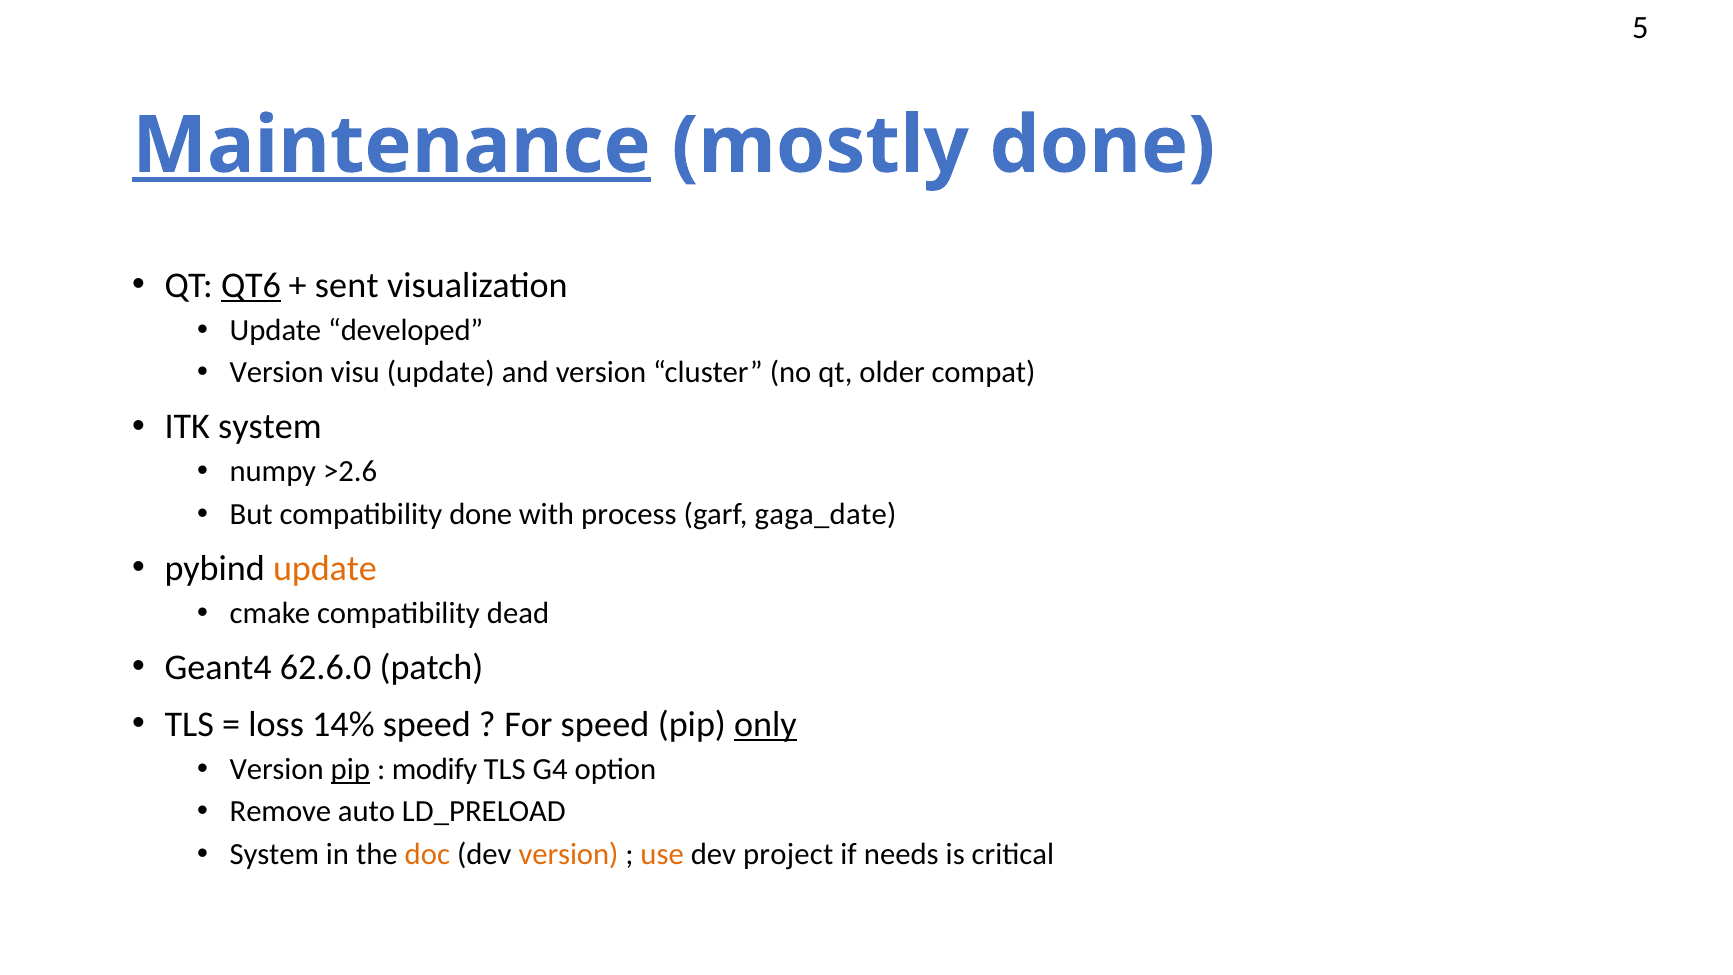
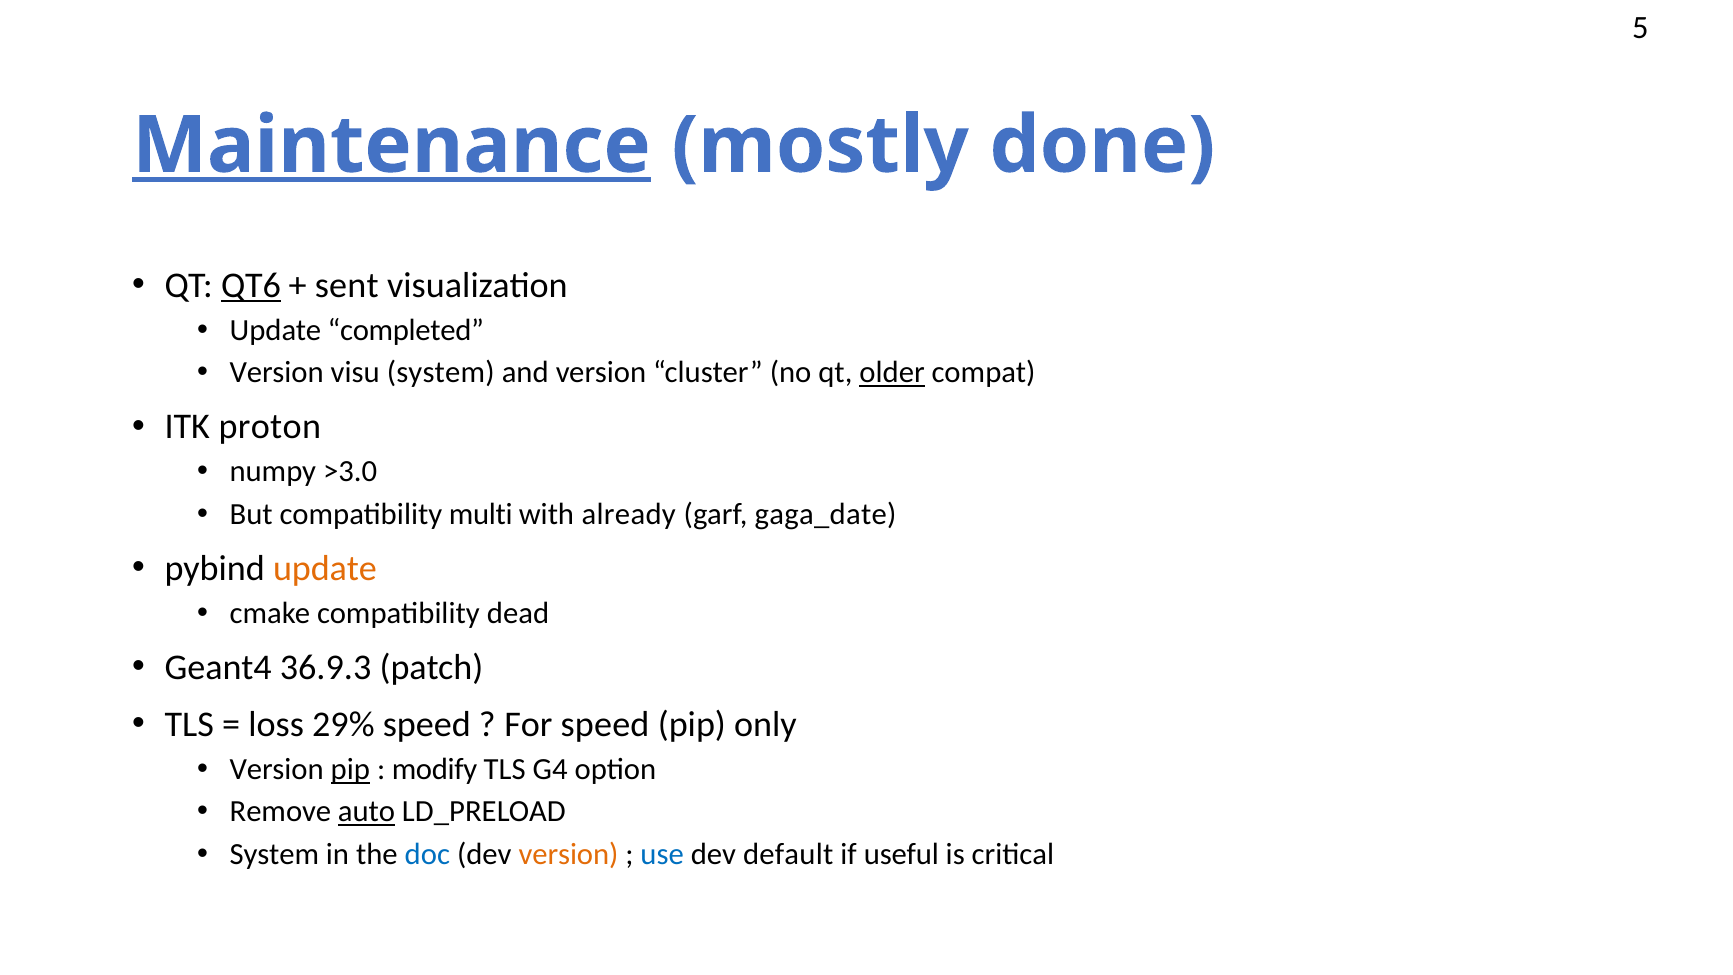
developed: developed -> completed (406, 330)
visu update: update -> system (441, 373)
older underline: none -> present (892, 373)
ITK system: system -> proton (270, 427)
>2.6: >2.6 -> >3.0 (350, 472)
compatibility done: done -> multi (481, 514)
process: process -> already (629, 514)
62.6.0: 62.6.0 -> 36.9.3 (326, 667)
14%: 14% -> 29% (343, 724)
only underline: present -> none (765, 724)
auto underline: none -> present (366, 812)
doc colour: orange -> blue (427, 854)
use colour: orange -> blue (662, 854)
project: project -> default (788, 854)
needs: needs -> useful (901, 854)
